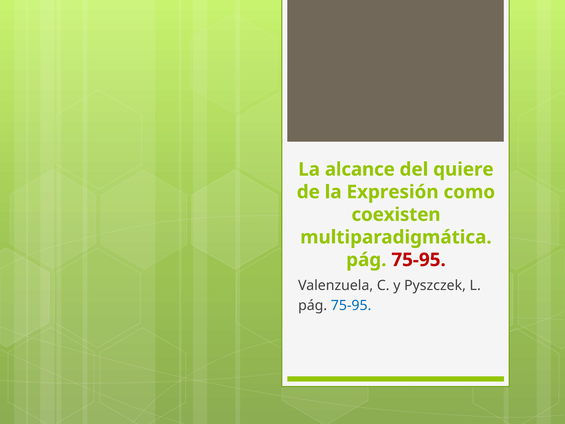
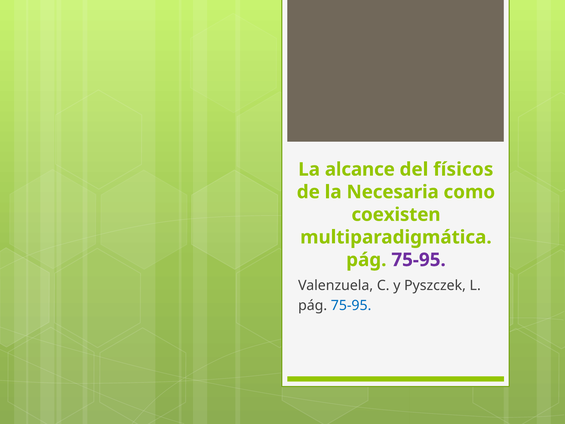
quiere: quiere -> físicos (463, 169)
Expresión: Expresión -> Necesaria (393, 192)
75-95 colour: red -> purple (419, 260)
